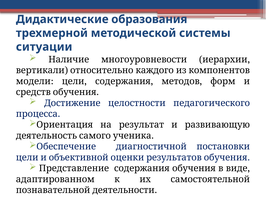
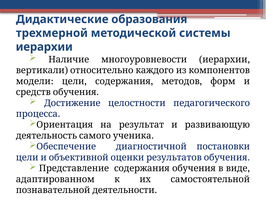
ситуации: ситуации -> иерархии (44, 47)
